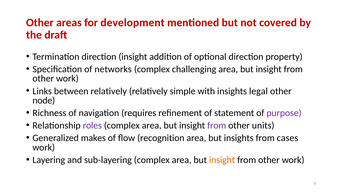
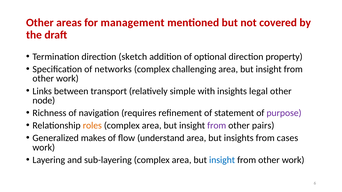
development: development -> management (133, 23)
direction insight: insight -> sketch (133, 57)
between relatively: relatively -> transport (109, 91)
roles colour: purple -> orange (92, 126)
units: units -> pairs (263, 126)
recognition: recognition -> understand (161, 138)
insight colour: orange -> blue (222, 160)
